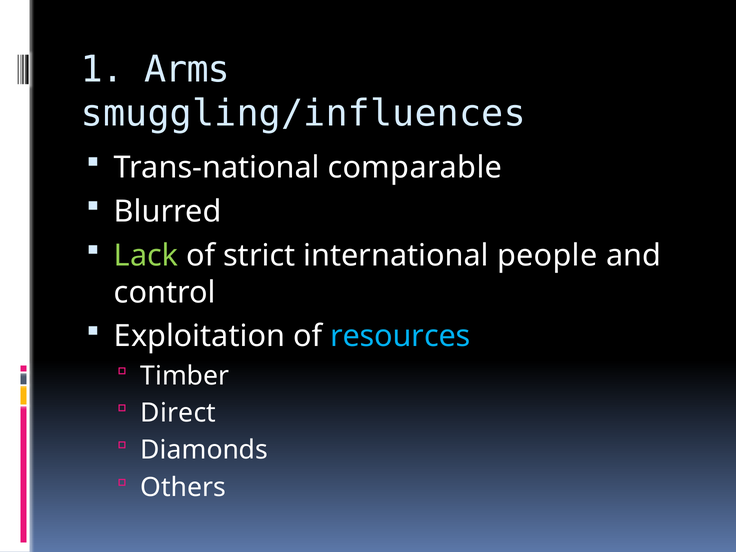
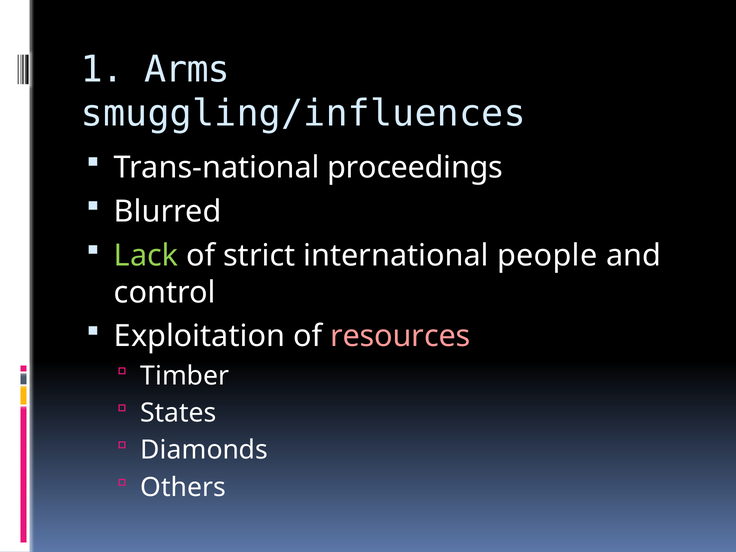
comparable: comparable -> proceedings (415, 168)
resources colour: light blue -> pink (400, 336)
Direct: Direct -> States (178, 413)
